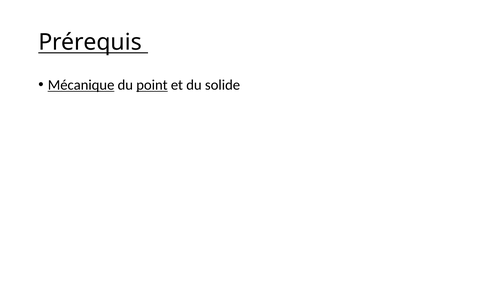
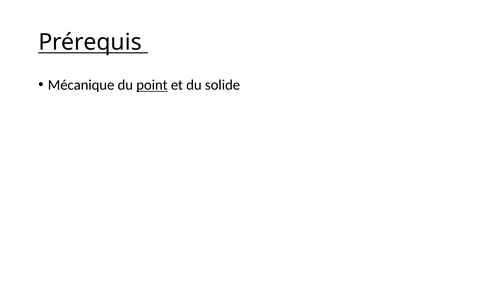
Mécanique underline: present -> none (81, 85)
